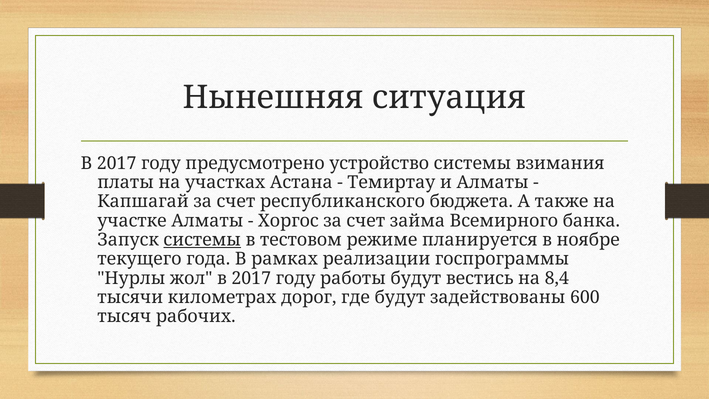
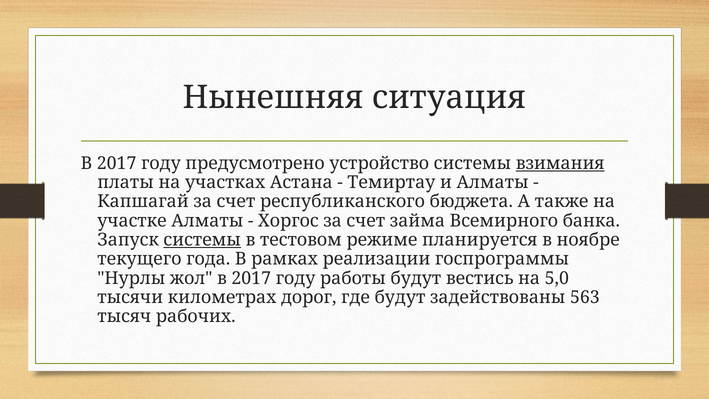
взимания underline: none -> present (560, 163)
8,4: 8,4 -> 5,0 (557, 278)
600: 600 -> 563 (585, 297)
